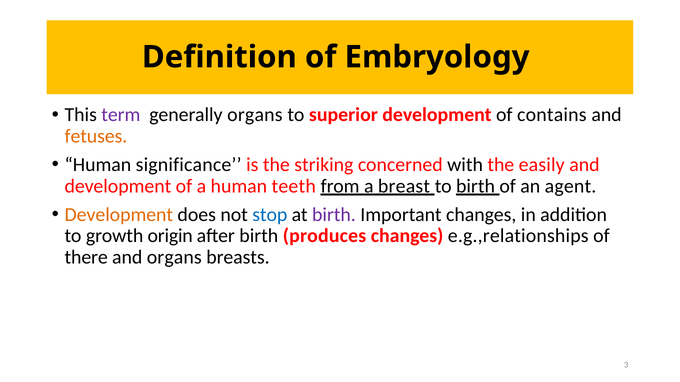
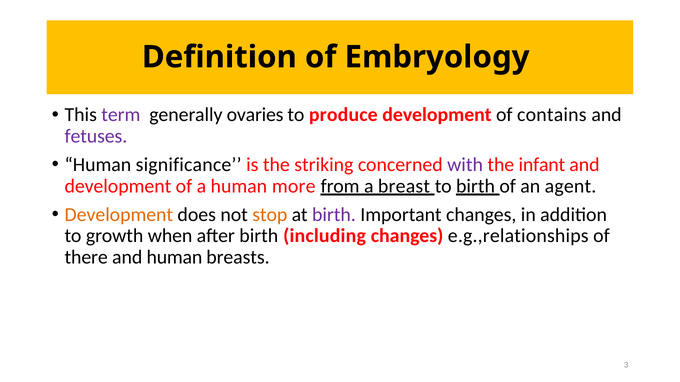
generally organs: organs -> ovaries (255, 115)
superior: superior -> produce (343, 115)
fetuses colour: orange -> purple (96, 136)
with colour: black -> purple (465, 165)
easily: easily -> infant (542, 165)
teeth: teeth -> more (294, 186)
stop colour: blue -> orange (270, 215)
origin: origin -> when (170, 236)
produces: produces -> including (325, 236)
and organs: organs -> human (174, 258)
